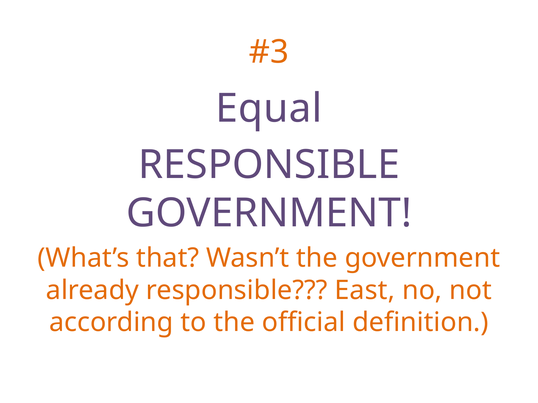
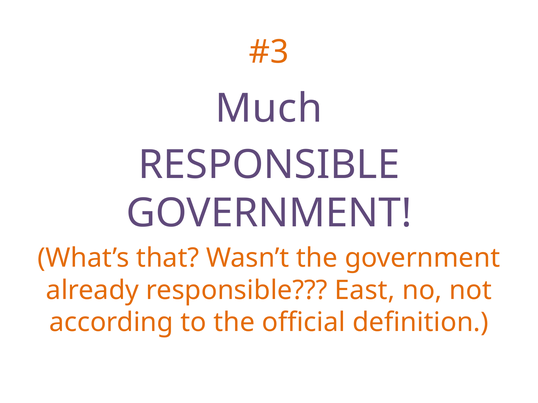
Equal: Equal -> Much (269, 109)
